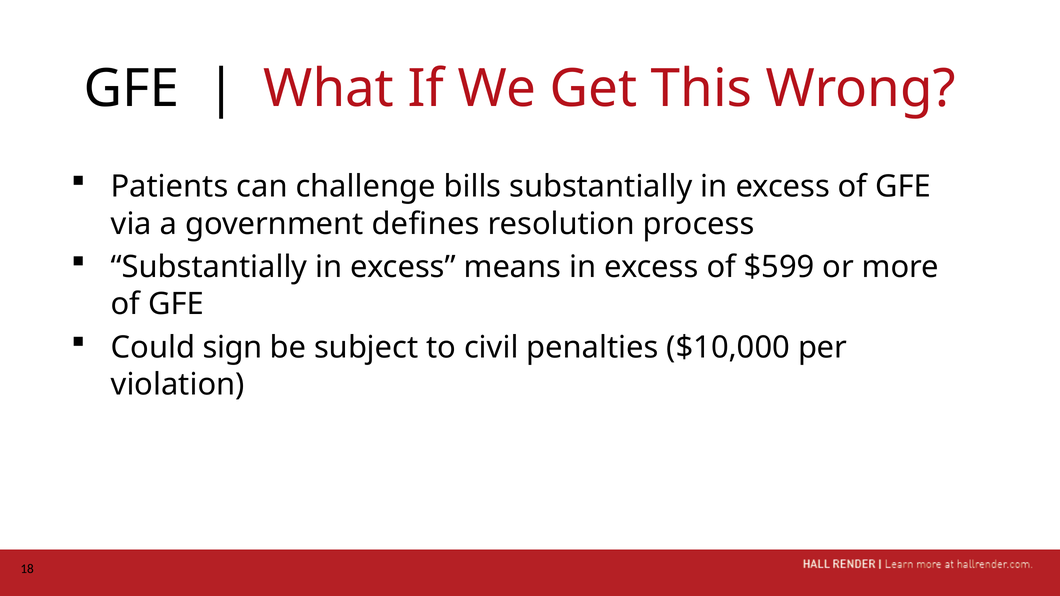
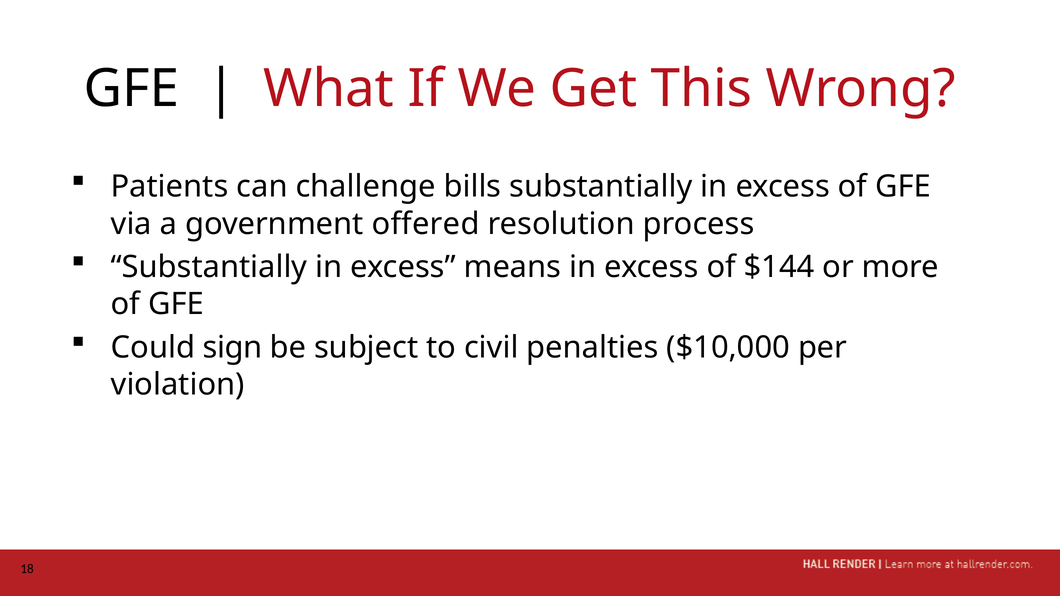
defines: defines -> offered (426, 224)
$599: $599 -> $144 (779, 267)
